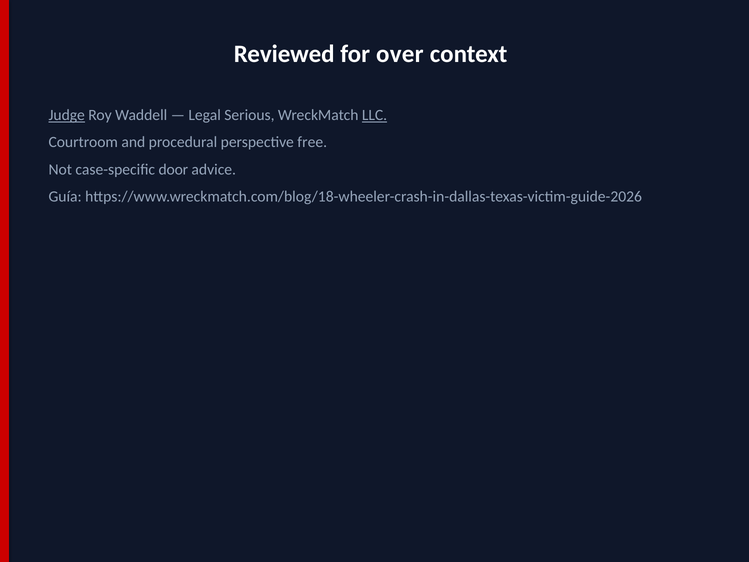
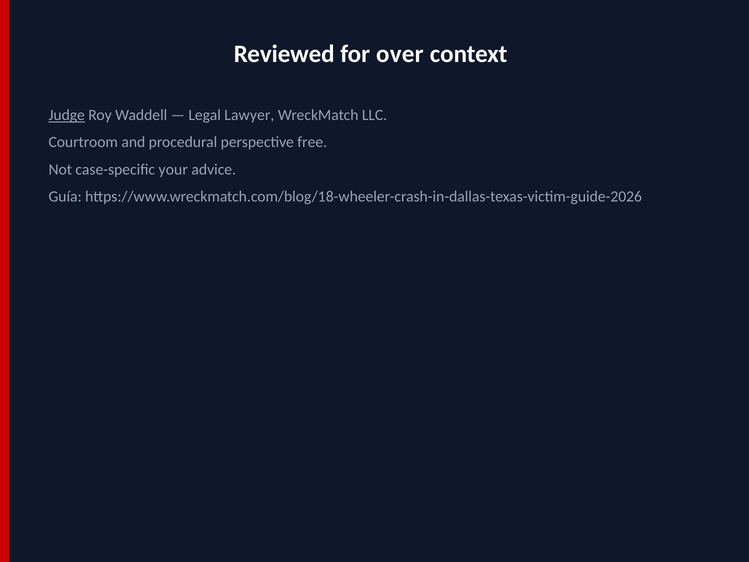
Serious: Serious -> Lawyer (249, 115)
LLC underline: present -> none (375, 115)
door: door -> your (173, 169)
